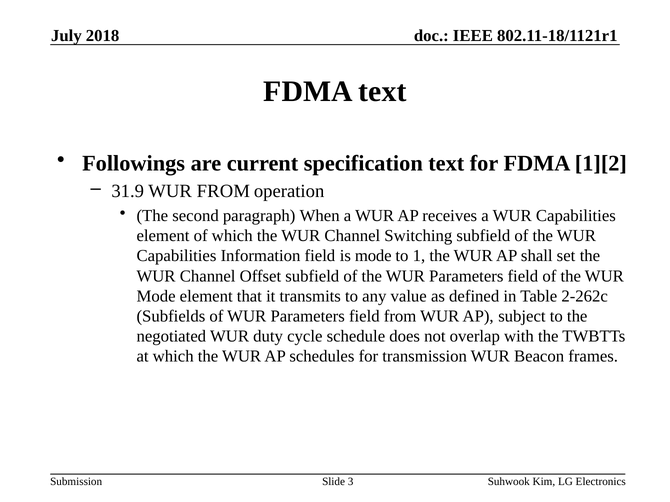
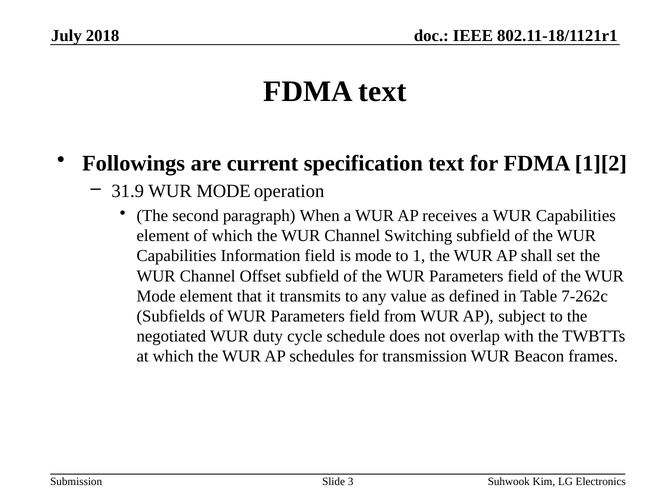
31.9 WUR FROM: FROM -> MODE (224, 192)
2-262c: 2-262c -> 7-262c (585, 296)
